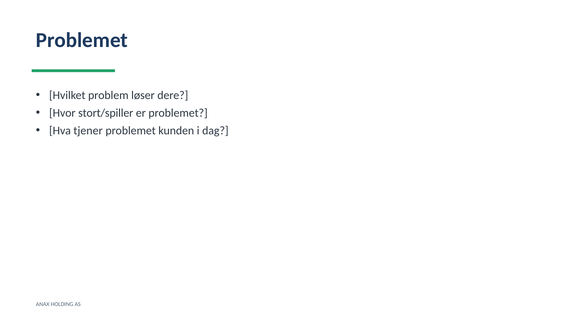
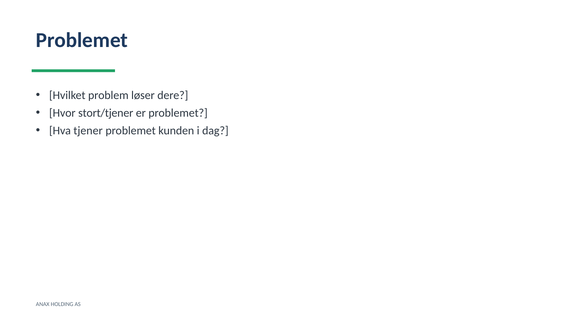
stort/spiller: stort/spiller -> stort/tjener (106, 113)
